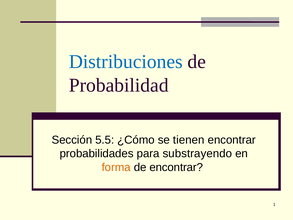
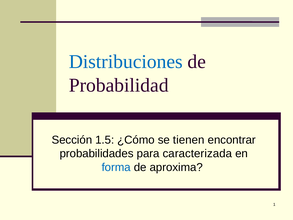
5.5: 5.5 -> 1.5 (105, 140)
substrayendo: substrayendo -> caracterizada (197, 153)
forma colour: orange -> blue (116, 167)
de encontrar: encontrar -> aproxima (176, 167)
